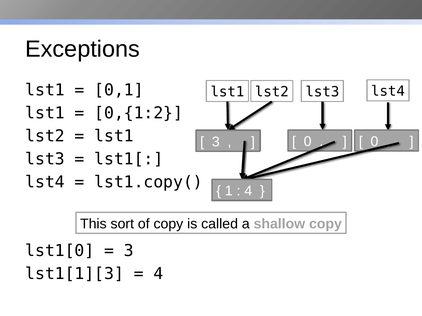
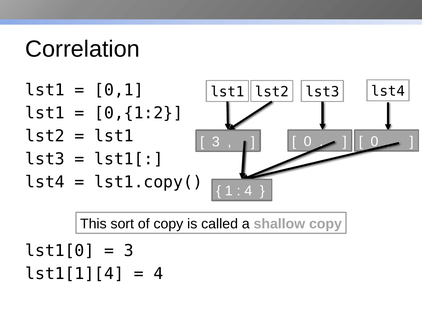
Exceptions: Exceptions -> Correlation (83, 49)
lst1[1][3: lst1[1][3 -> lst1[1][4 (75, 274)
